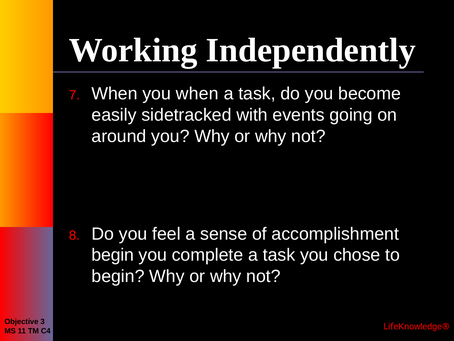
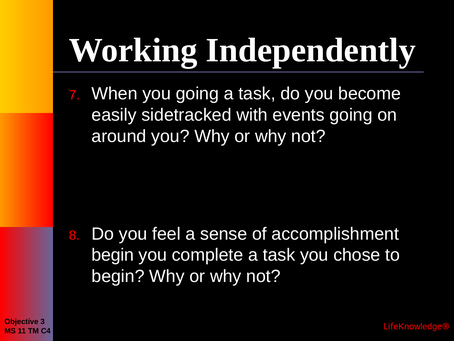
you when: when -> going (197, 94)
